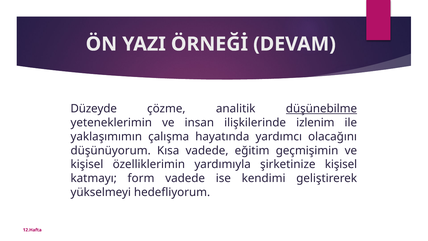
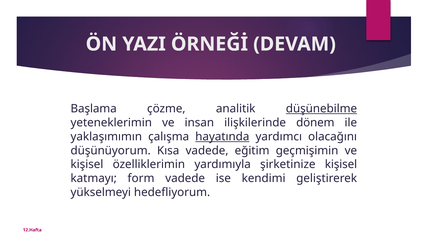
Düzeyde: Düzeyde -> Başlama (94, 109)
izlenim: izlenim -> dönem (315, 123)
hayatında underline: none -> present (222, 136)
